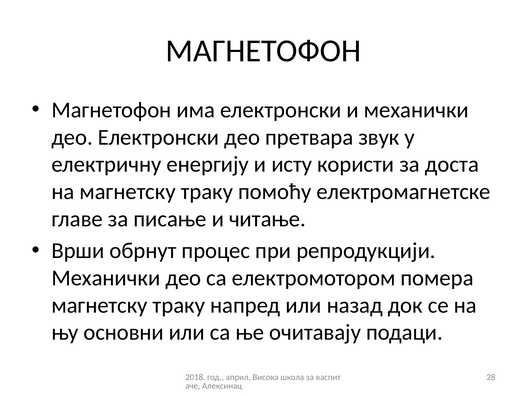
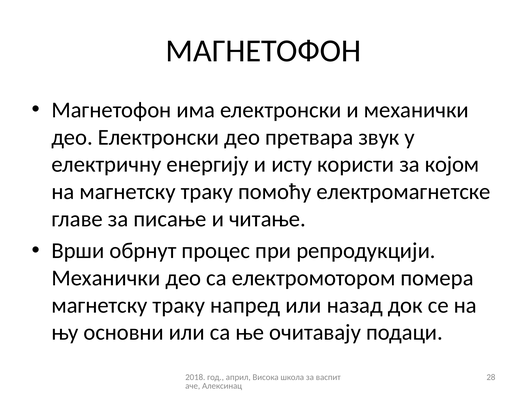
доста: доста -> кojoм (452, 165)
